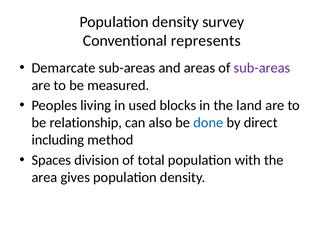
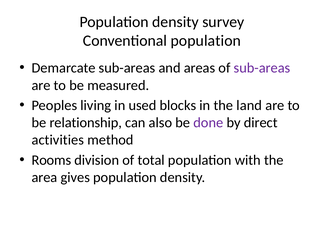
Conventional represents: represents -> population (206, 41)
done colour: blue -> purple (208, 123)
including: including -> activities (58, 140)
Spaces: Spaces -> Rooms (51, 160)
